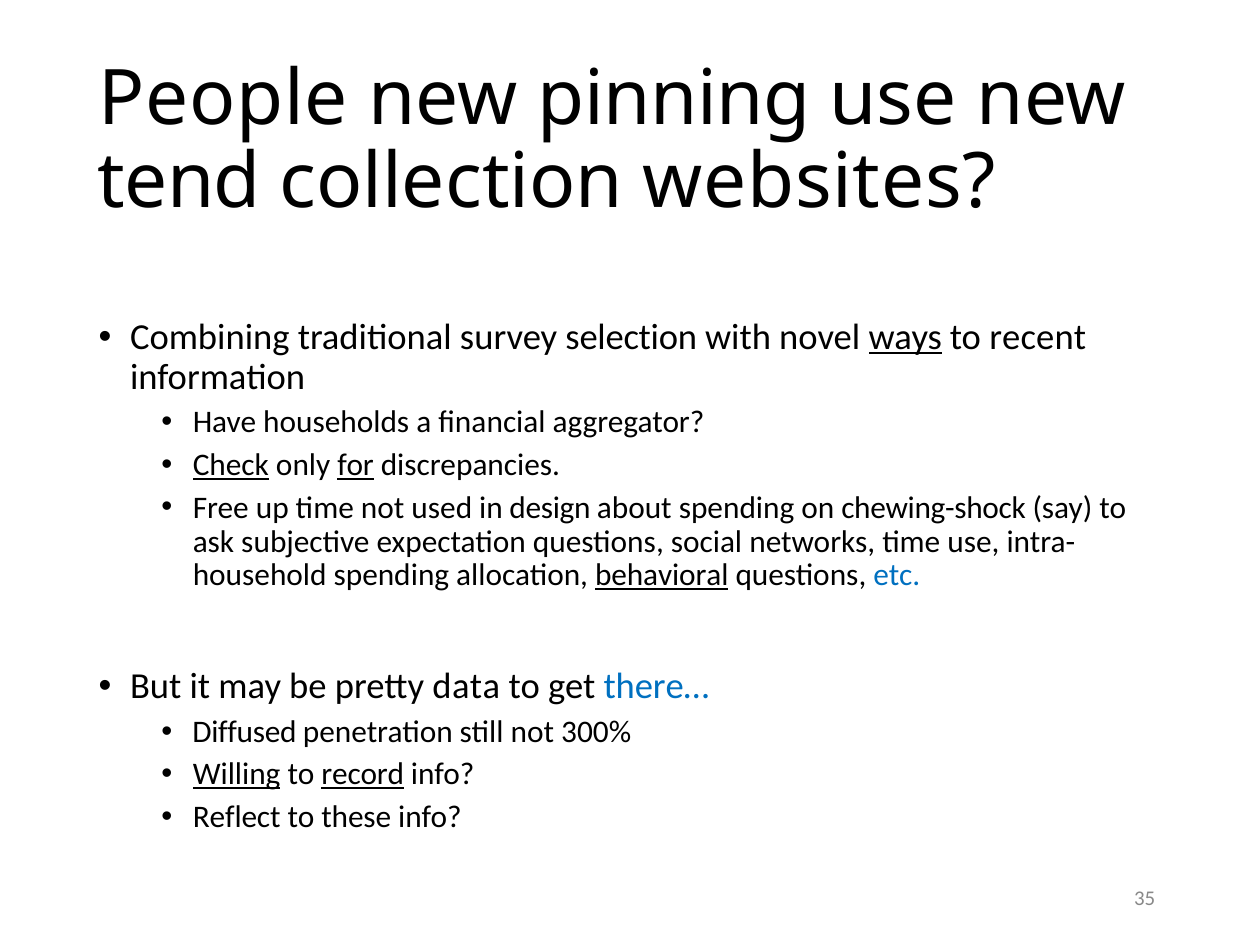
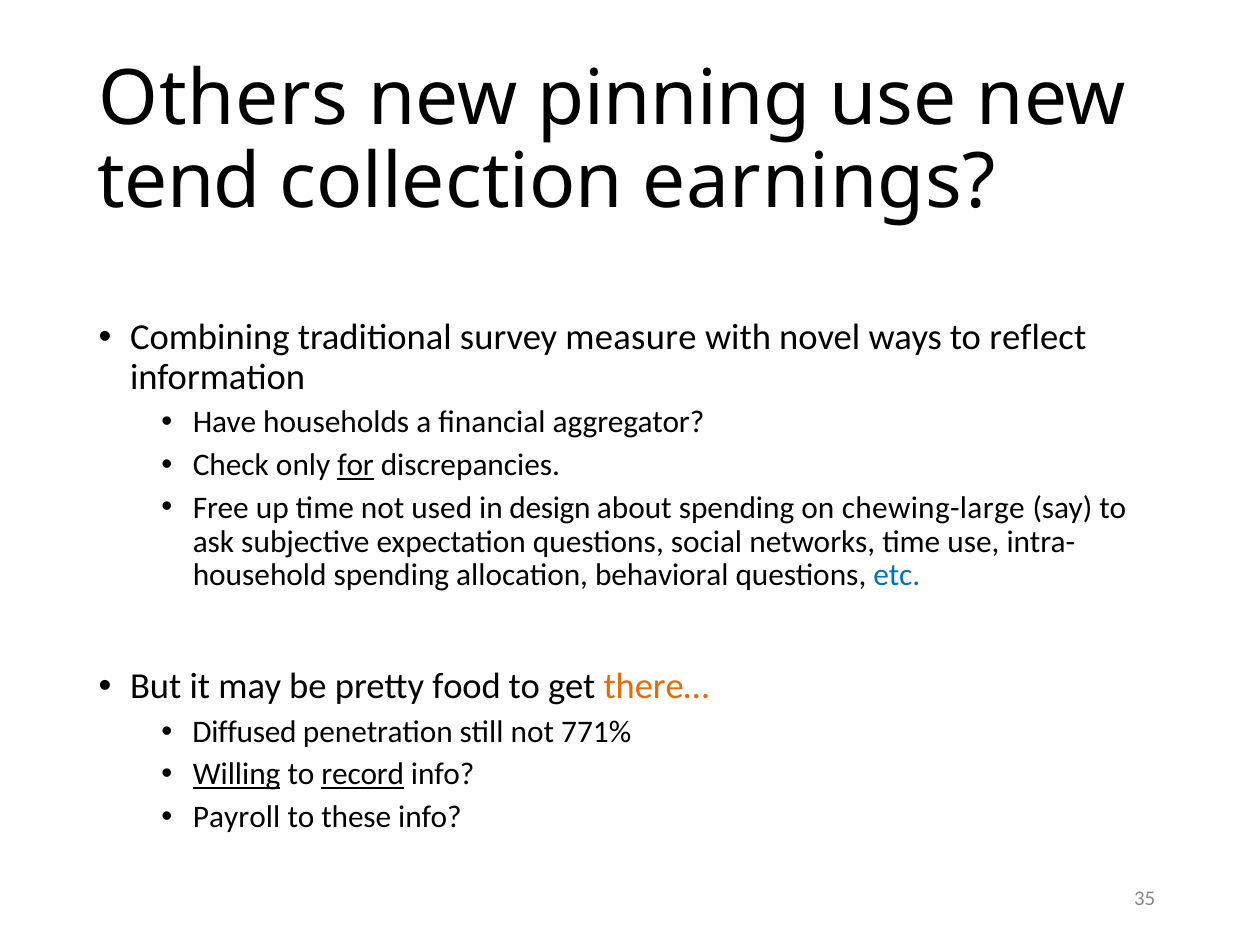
People: People -> Others (223, 99)
websites: websites -> earnings (819, 182)
selection: selection -> measure (631, 337)
ways underline: present -> none (905, 337)
recent: recent -> reflect (1038, 337)
Check underline: present -> none (231, 465)
chewing-shock: chewing-shock -> chewing-large (933, 507)
behavioral underline: present -> none (662, 575)
data: data -> food (467, 686)
there… colour: blue -> orange (656, 686)
300%: 300% -> 771% (596, 732)
Reflect: Reflect -> Payroll (237, 817)
